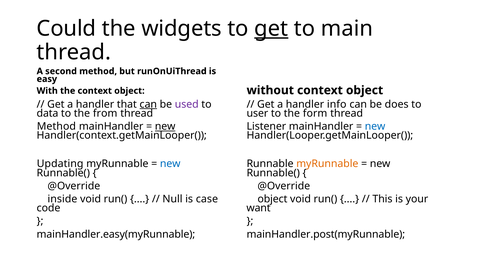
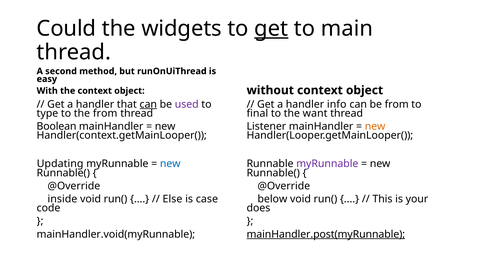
be does: does -> from (397, 104)
data: data -> type (47, 113)
user: user -> final (257, 113)
form: form -> want (315, 113)
Method: Method -> Boolean (56, 126)
new underline: present -> none (165, 126)
new colour: blue -> orange (375, 126)
myRunnable colour: orange -> purple (327, 164)
Null: Null -> Else (172, 199)
object: object -> below (272, 199)
want: want -> does (258, 208)
mainHandler.easy(myRunnable: mainHandler.easy(myRunnable -> mainHandler.void(myRunnable (116, 234)
mainHandler.post(myRunnable underline: none -> present (326, 234)
